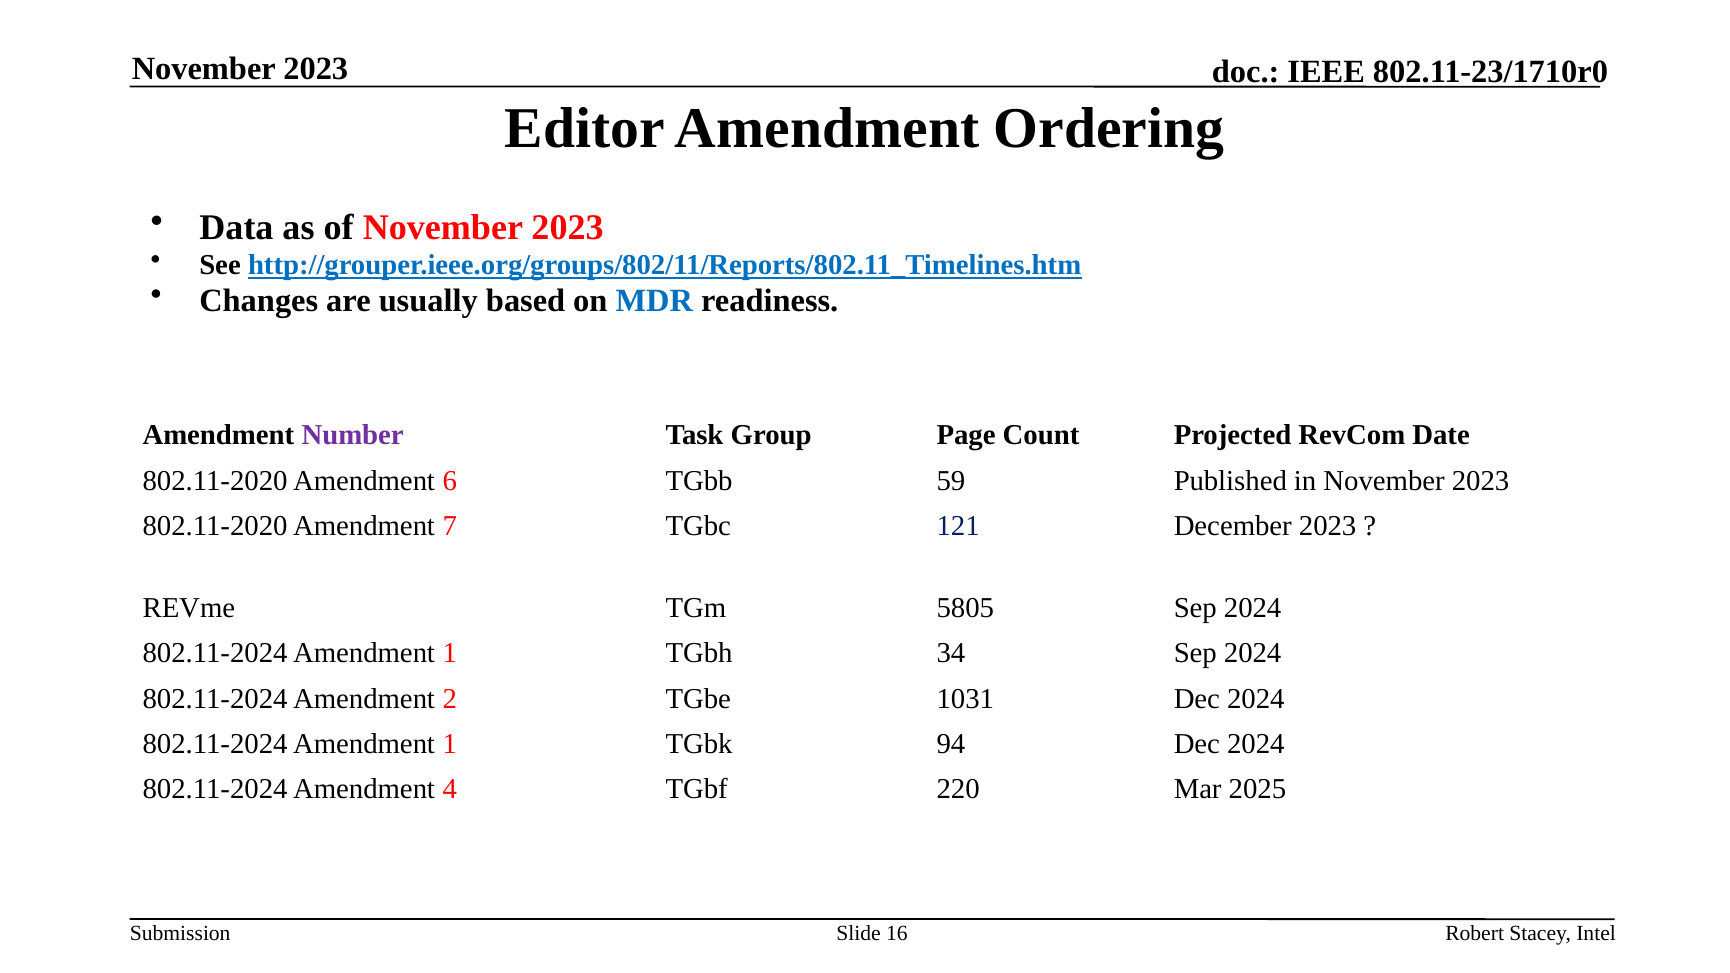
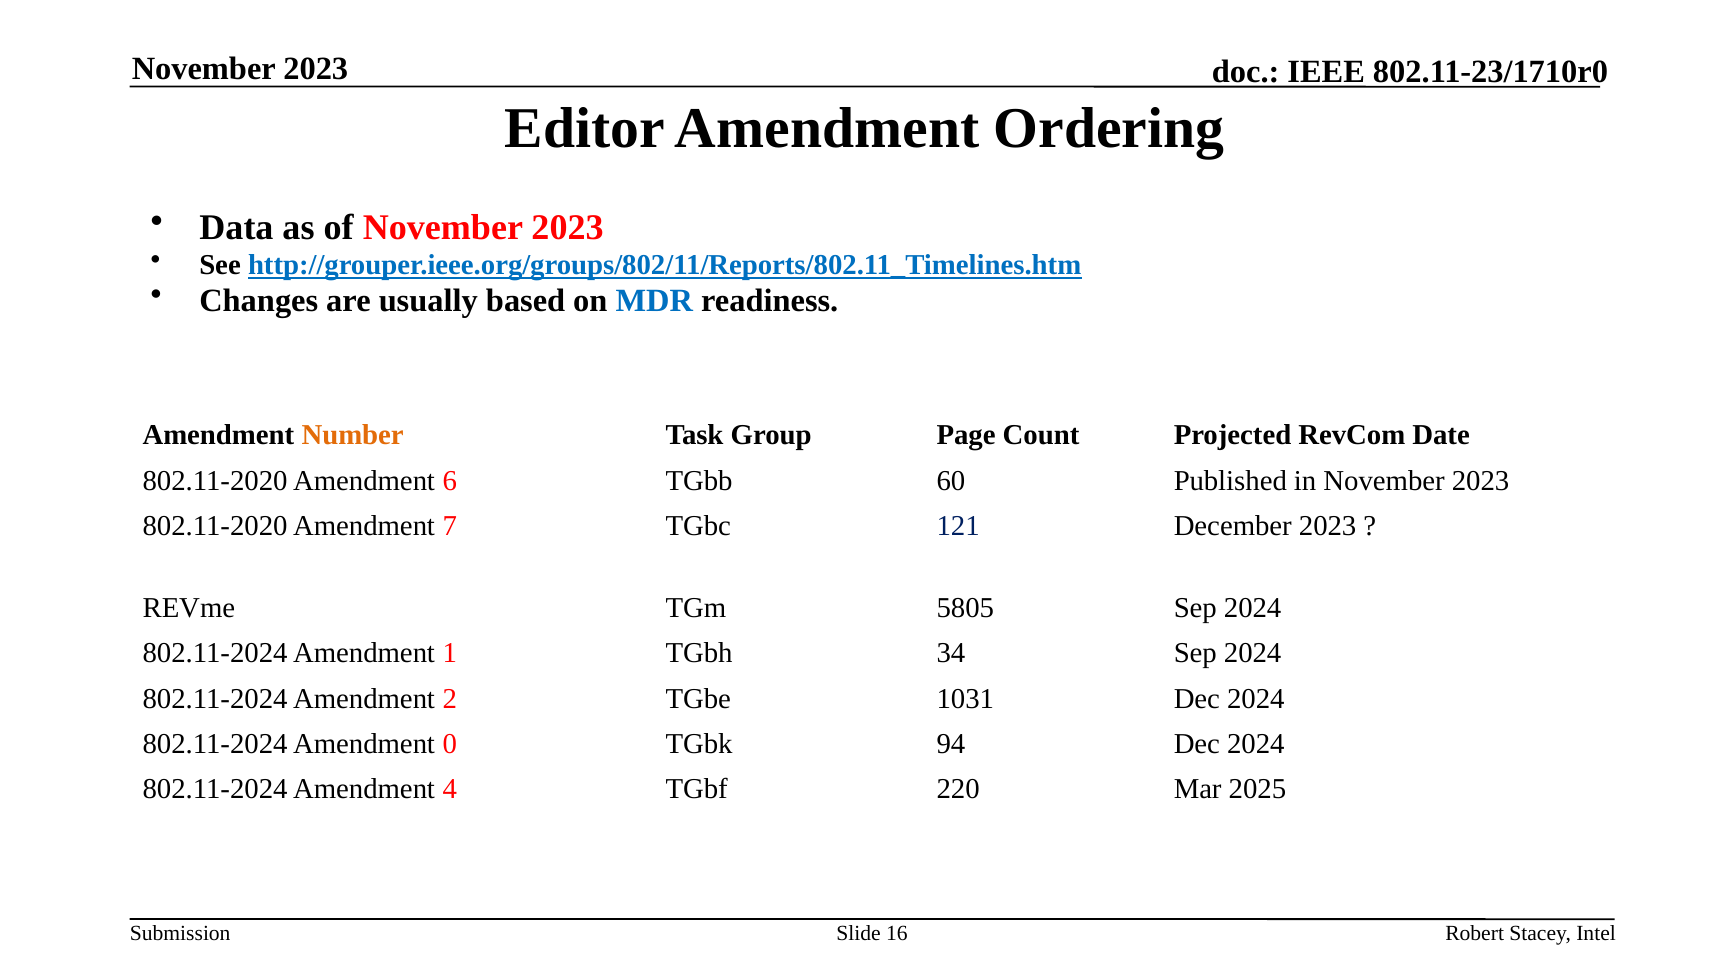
Number colour: purple -> orange (353, 436)
59: 59 -> 60 (951, 481)
1: 1 -> 0 (450, 744)
